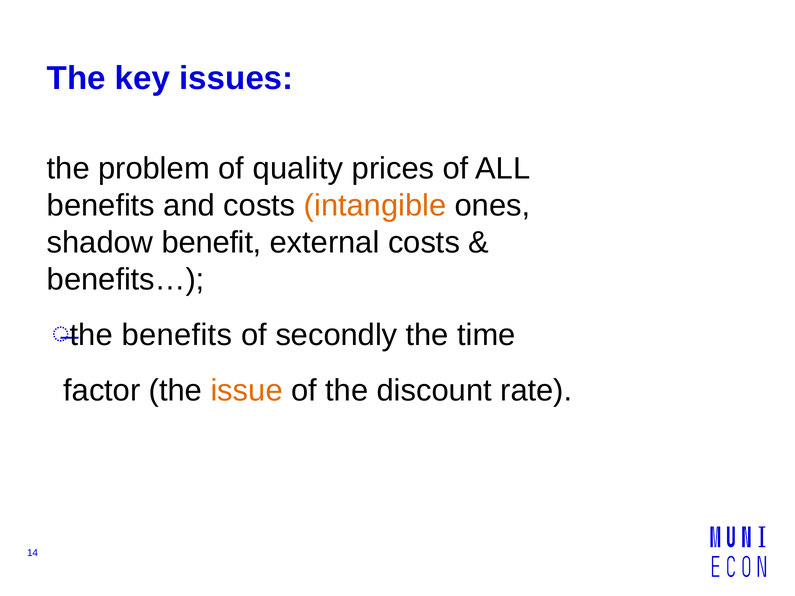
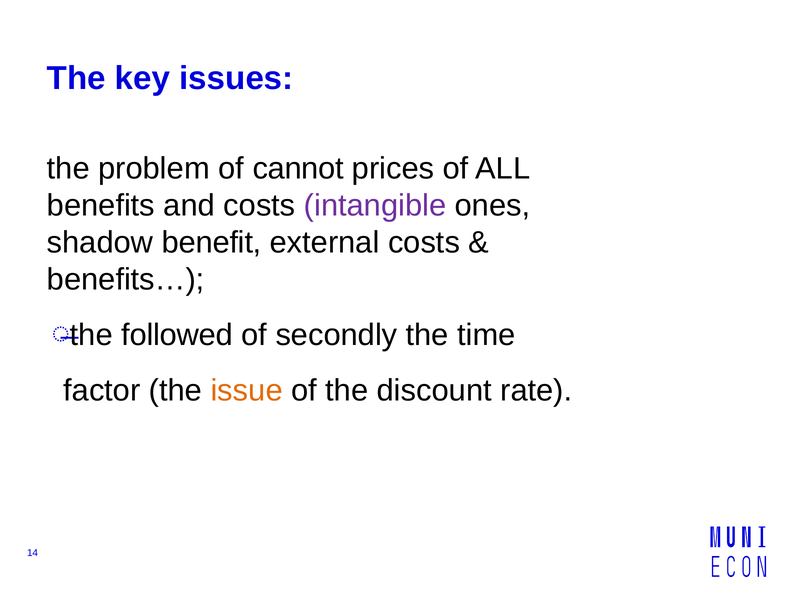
quality: quality -> cannot (298, 168)
intangible colour: orange -> purple (375, 206)
the benefits: benefits -> followed (177, 335)
